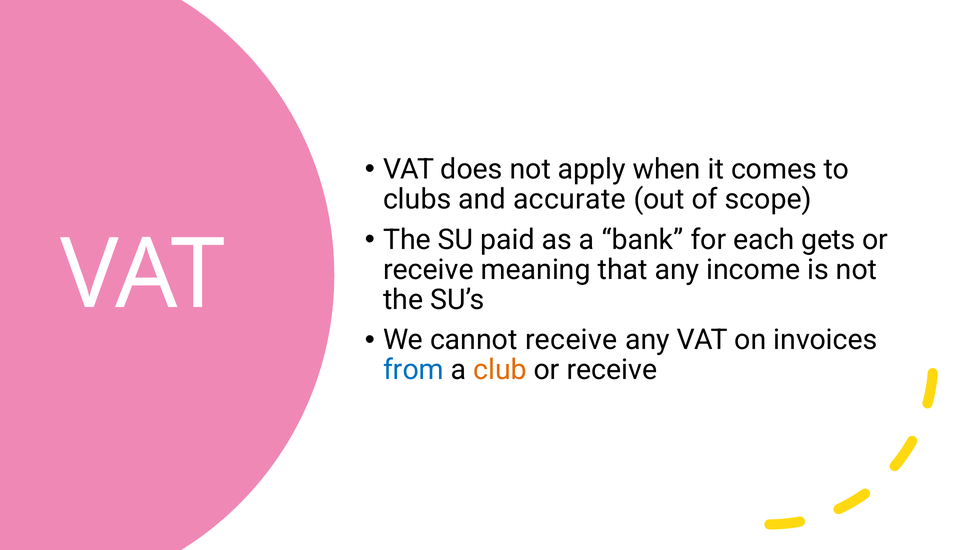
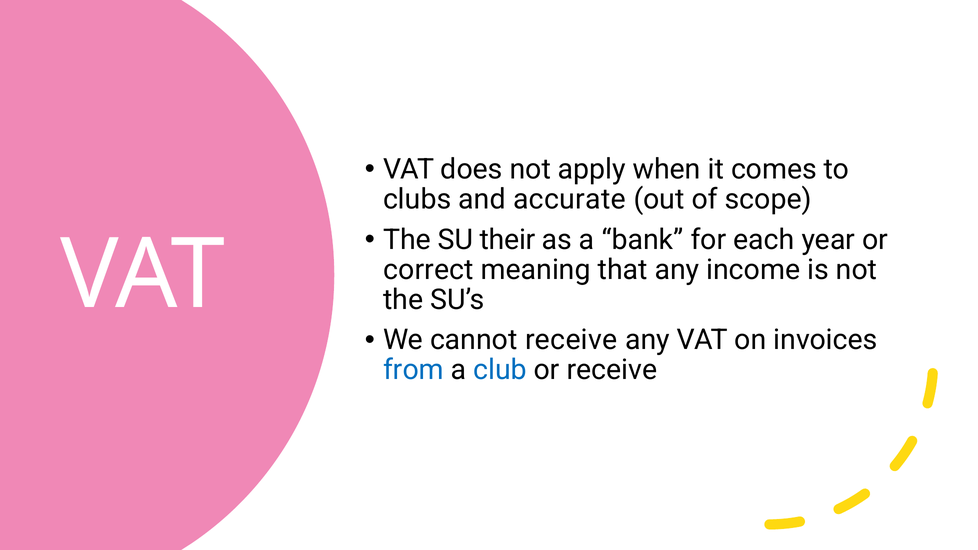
paid: paid -> their (508, 240)
gets: gets -> year (828, 240)
receive: receive -> correct (428, 270)
club colour: orange -> blue (500, 370)
